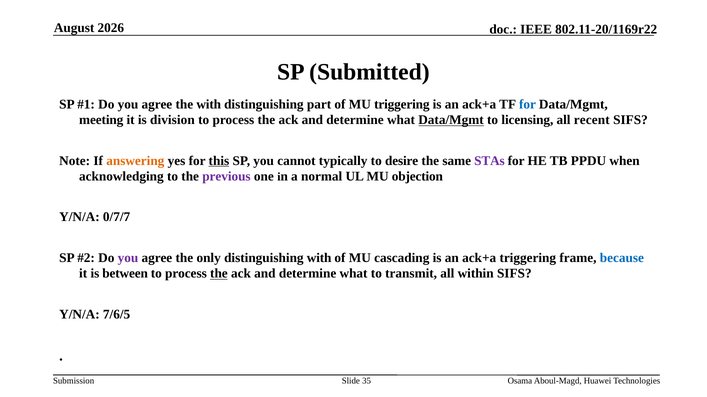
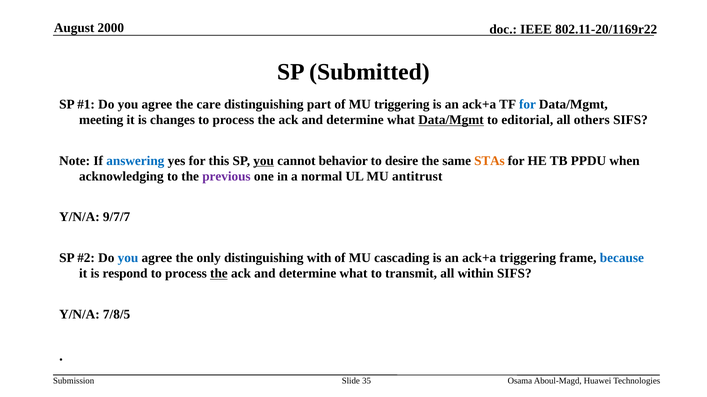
2026: 2026 -> 2000 (111, 28)
the with: with -> care (209, 104)
division: division -> changes (172, 120)
licensing: licensing -> editorial (527, 120)
recent: recent -> others (592, 120)
answering colour: orange -> blue (135, 161)
this underline: present -> none (219, 161)
you underline: none -> present (264, 161)
typically: typically -> behavior (343, 161)
STAs colour: purple -> orange (489, 161)
objection: objection -> antitrust (417, 177)
0/7/7: 0/7/7 -> 9/7/7 (117, 217)
you colour: purple -> blue (128, 258)
between: between -> respond (125, 274)
7/6/5: 7/6/5 -> 7/8/5 (117, 315)
